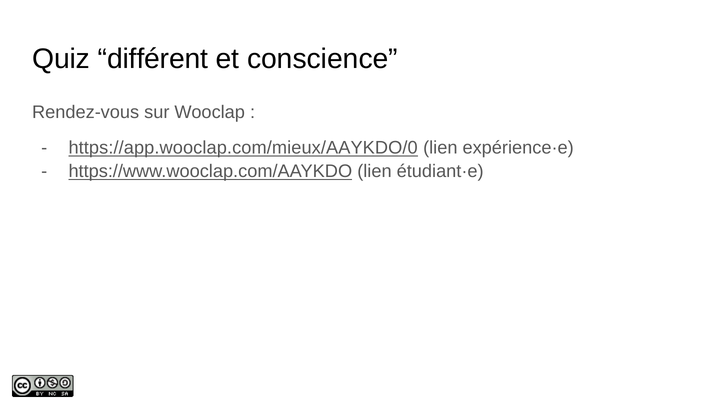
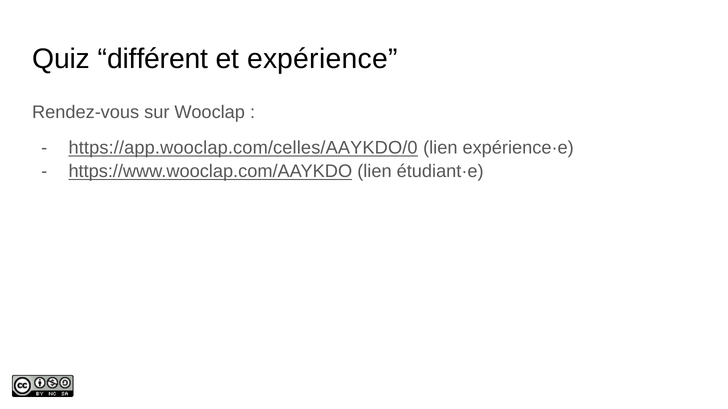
conscience: conscience -> expérience (322, 59)
https://app.wooclap.com/mieux/AAYKDO/0: https://app.wooclap.com/mieux/AAYKDO/0 -> https://app.wooclap.com/celles/AAYKDO/0 (243, 148)
